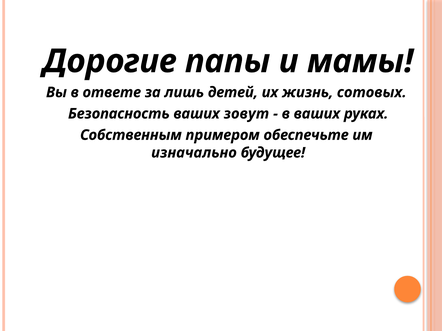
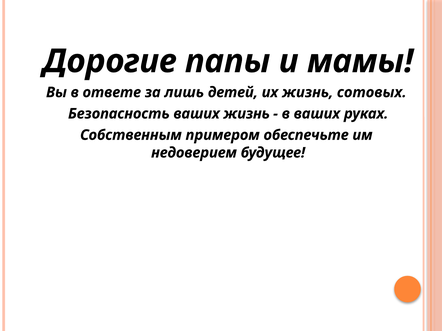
ваших зовут: зовут -> жизнь (247, 114)
изначально: изначально -> недоверием (194, 153)
